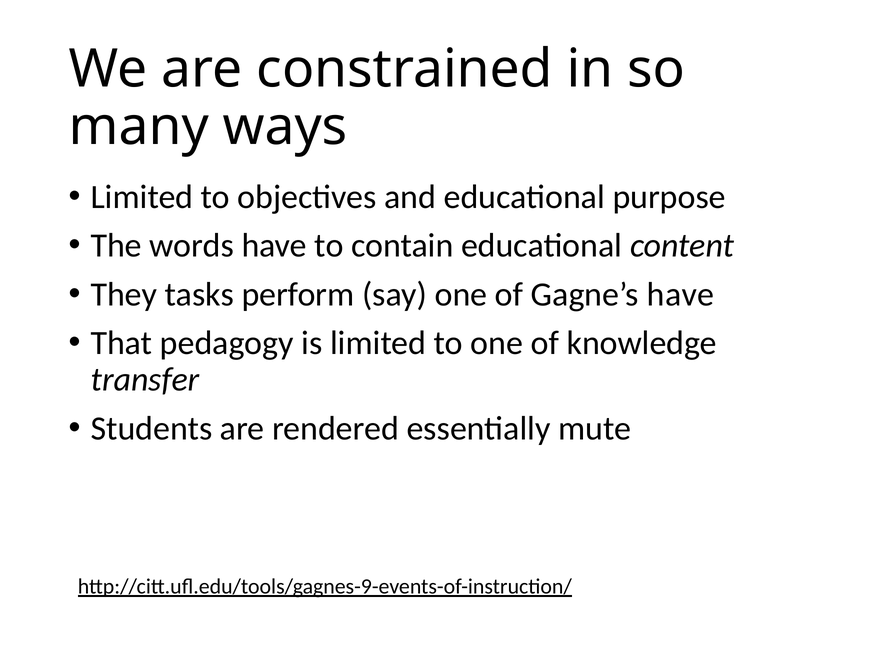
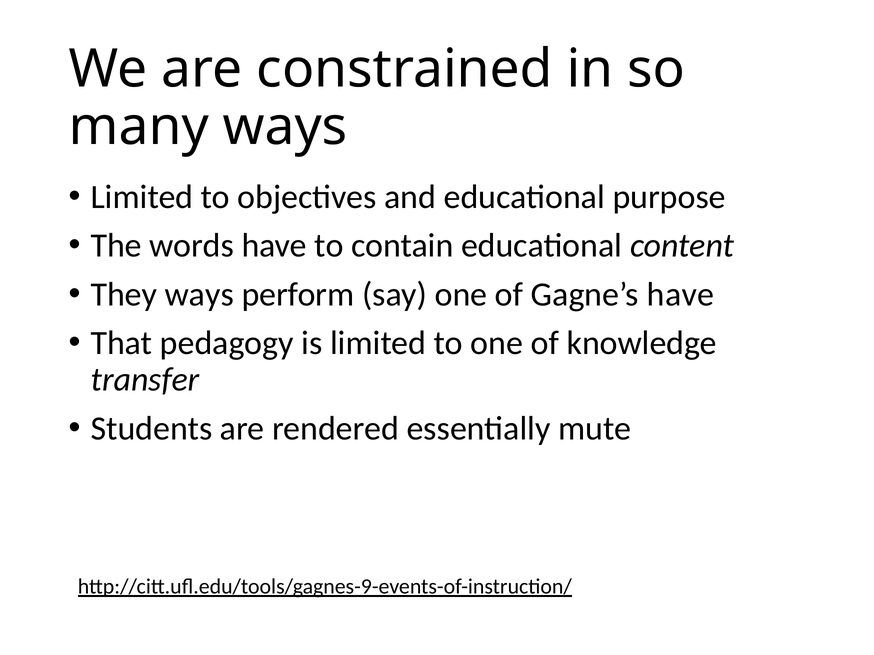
They tasks: tasks -> ways (199, 295)
